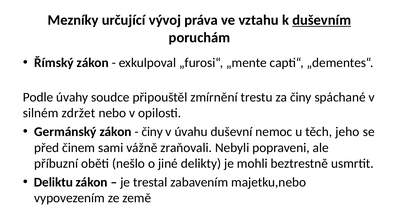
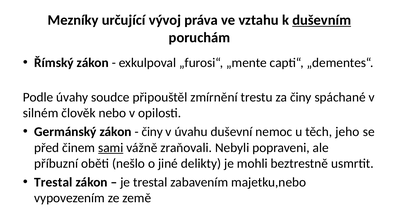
zdržet: zdržet -> člověk (79, 113)
sami underline: none -> present (111, 148)
Deliktu: Deliktu -> Trestal (53, 183)
